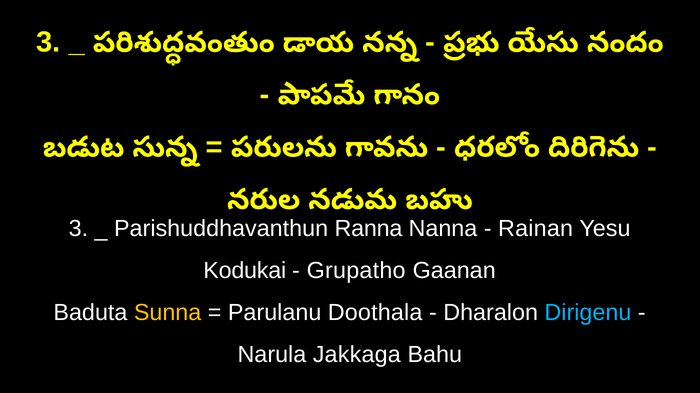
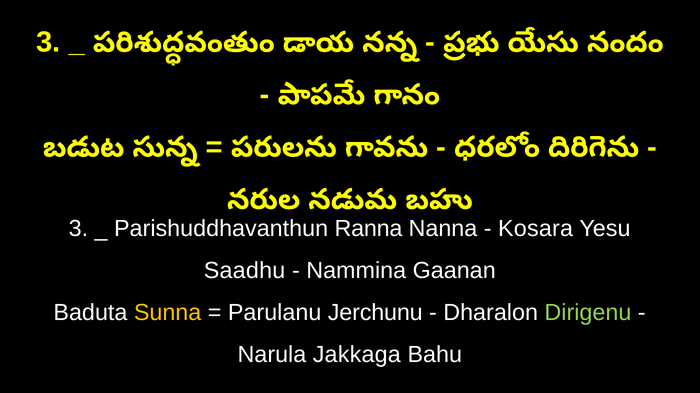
Rainan: Rainan -> Kosara (536, 229)
Kodukai: Kodukai -> Saadhu (245, 271)
Grupatho: Grupatho -> Nammina (356, 271)
Doothala: Doothala -> Jerchunu (375, 313)
Dirigenu colour: light blue -> light green (588, 313)
